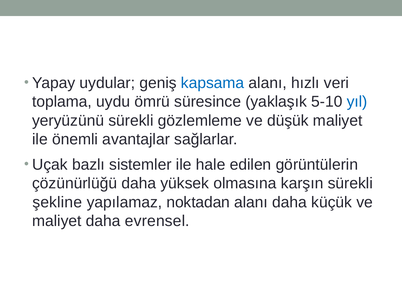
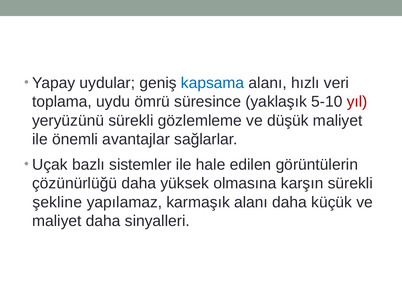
yıl colour: blue -> red (357, 102)
noktadan: noktadan -> karmaşık (198, 202)
evrensel: evrensel -> sinyalleri (157, 221)
